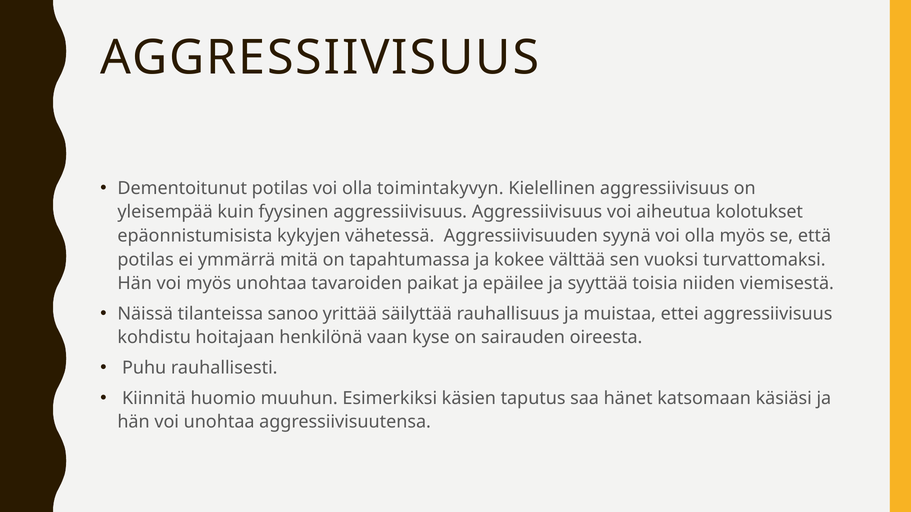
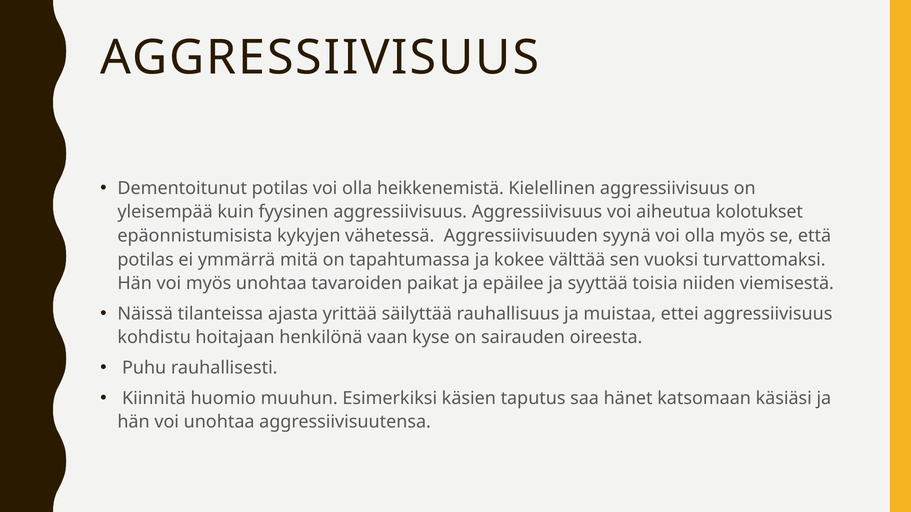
toimintakyvyn: toimintakyvyn -> heikkenemistä (440, 188)
sanoo: sanoo -> ajasta (293, 314)
